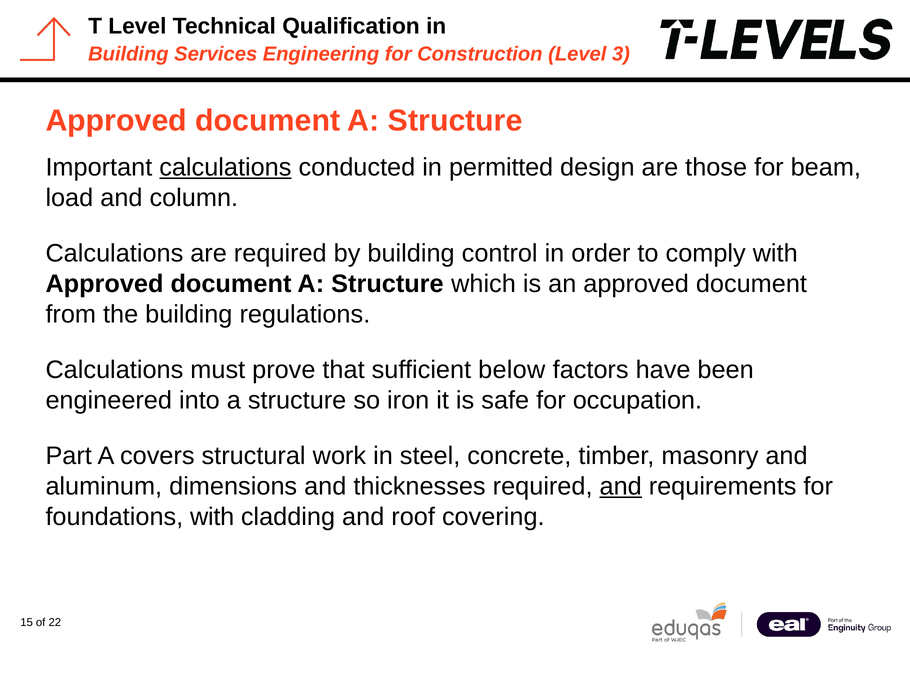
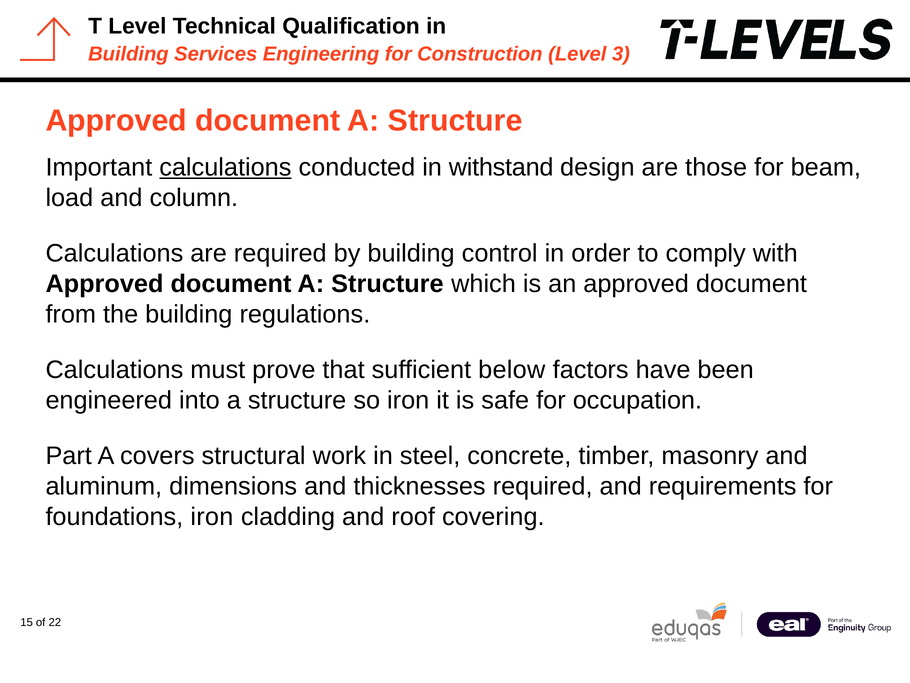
permitted: permitted -> withstand (501, 167)
and underline: present -> none (621, 486)
foundations with: with -> iron (212, 516)
